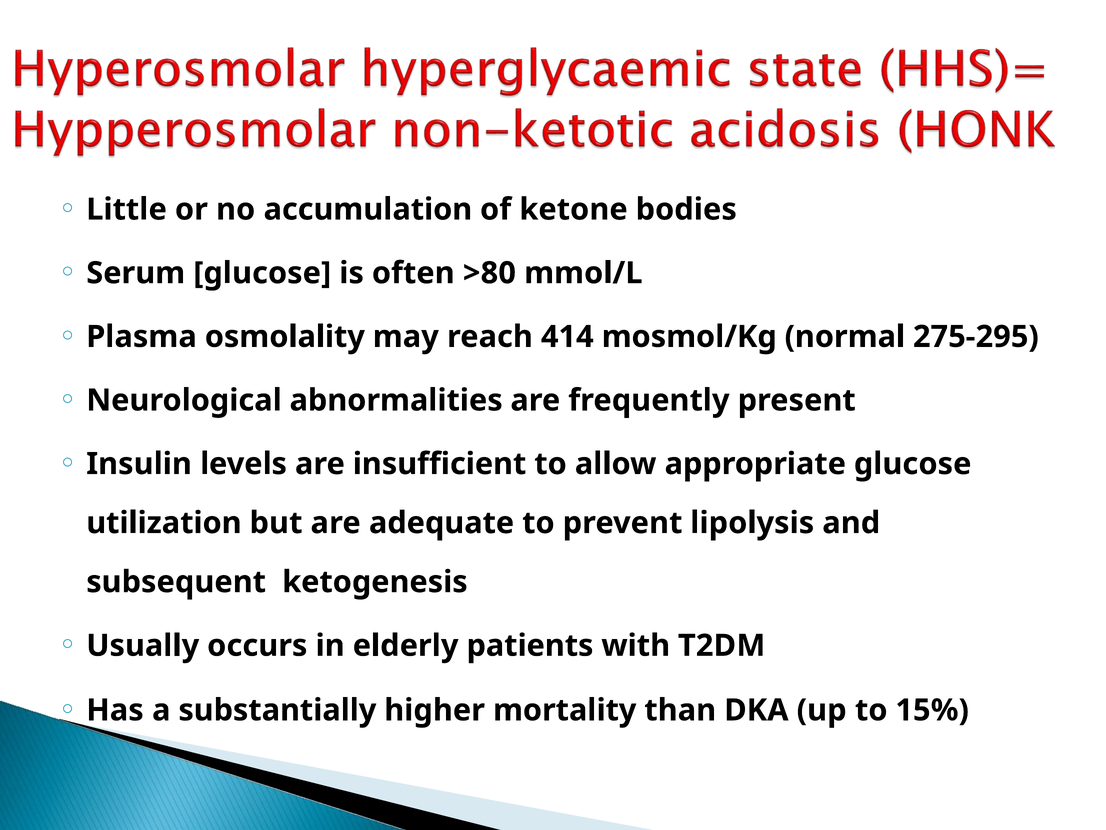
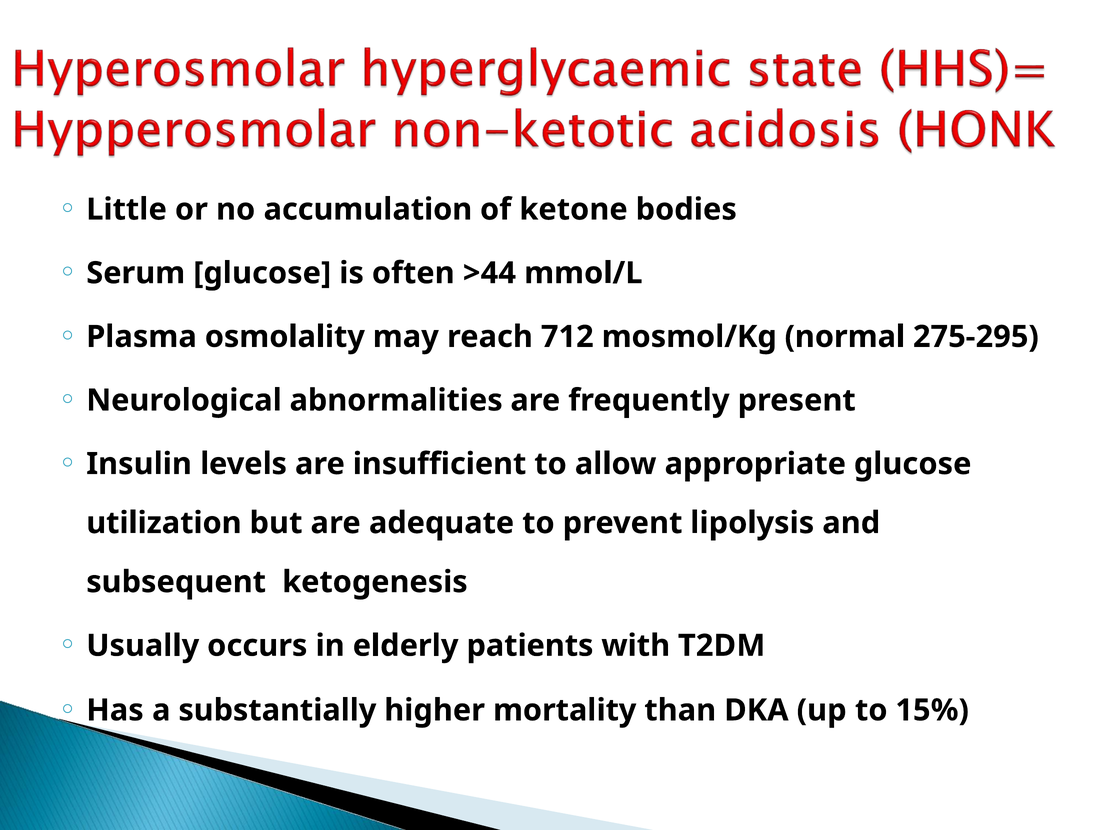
>80: >80 -> >44 (489, 273)
414: 414 -> 712 (567, 337)
